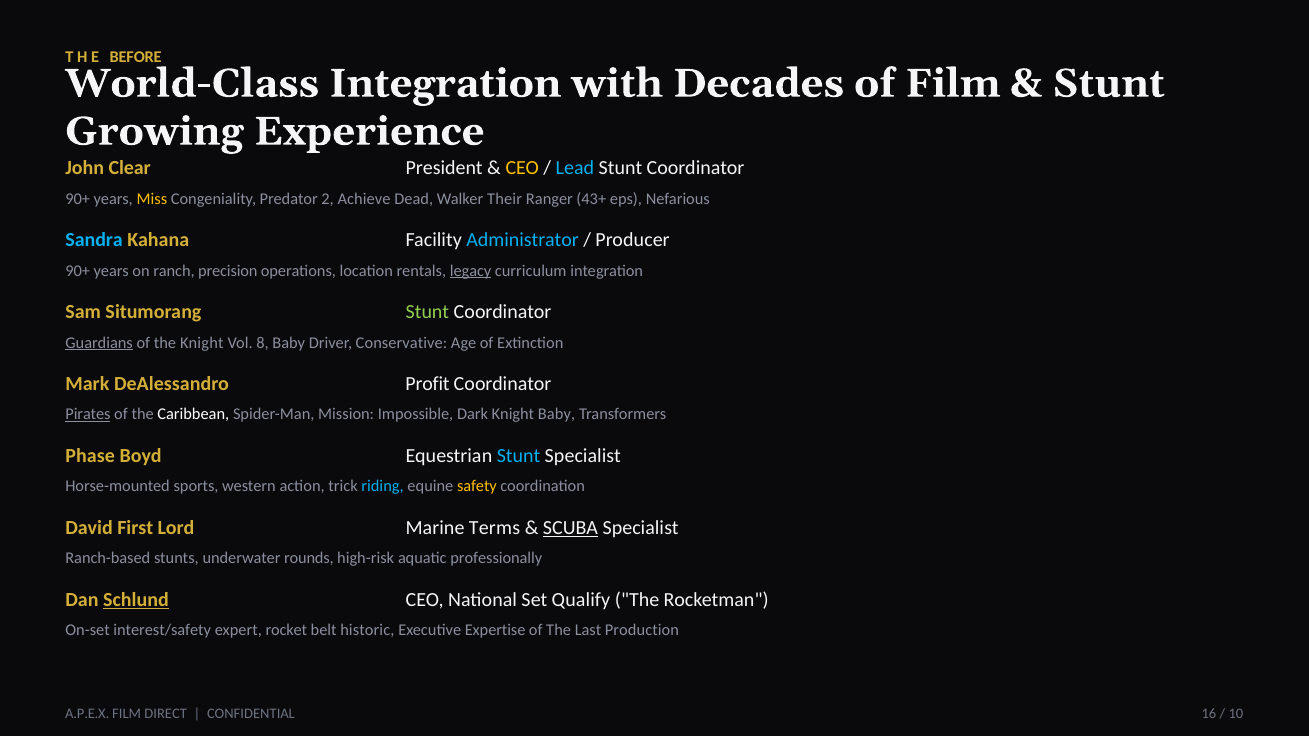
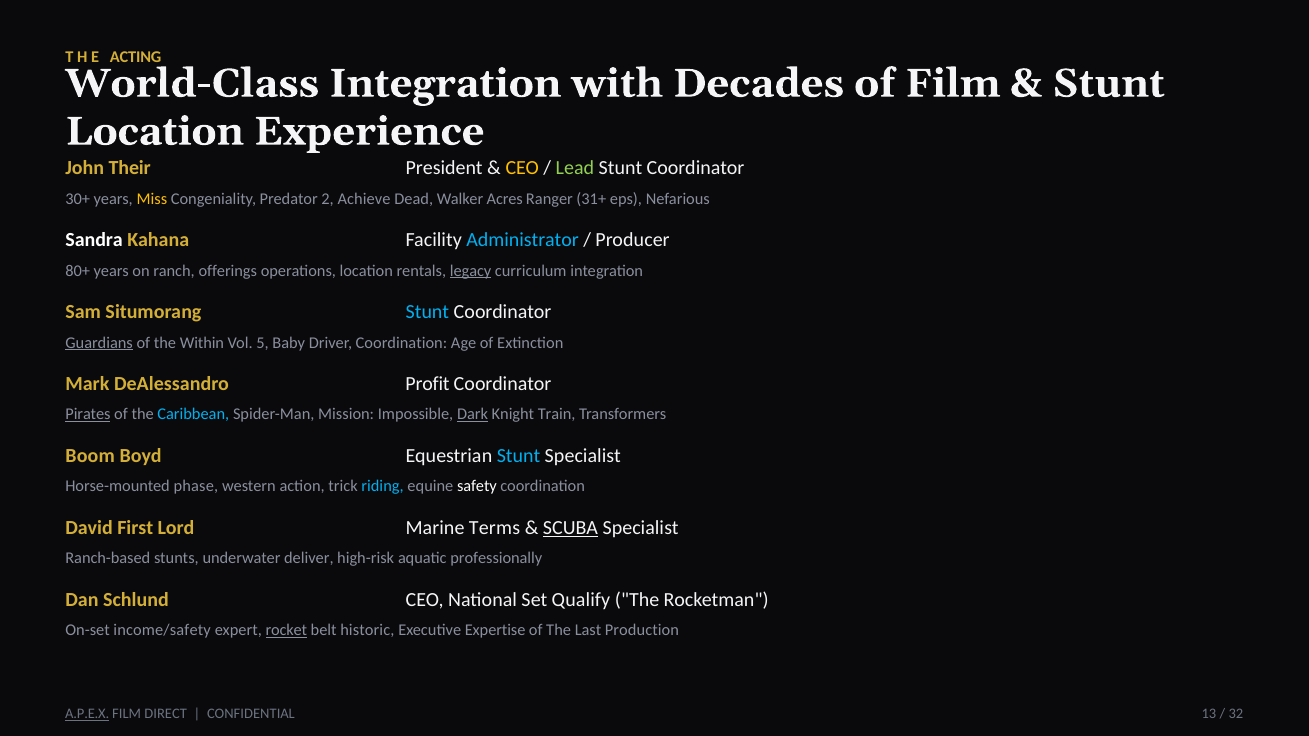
BEFORE: BEFORE -> ACTING (136, 57)
Growing: Growing -> Location (155, 131)
Clear: Clear -> Their (130, 168)
Lead colour: light blue -> light green (575, 168)
90+: 90+ -> 30+ (78, 199)
Their: Their -> Acres (505, 199)
43+: 43+ -> 31+ (591, 199)
Sandra colour: light blue -> white (94, 240)
90+: 90+ -> 80+ (78, 271)
precision: precision -> offerings (228, 271)
Stunt colour: light green -> light blue (427, 312)
the Knight: Knight -> Within (202, 343)
8: 8 -> 5 (263, 343)
Driver Conservative: Conservative -> Coordination (401, 343)
Caribbean colour: white -> light blue (193, 415)
Dark underline: none -> present (473, 415)
Knight Baby: Baby -> Train (557, 415)
Phase: Phase -> Boom (90, 456)
sports: sports -> phase (196, 487)
safety colour: yellow -> white (477, 487)
rounds: rounds -> deliver (309, 559)
Schlund underline: present -> none (136, 600)
interest/safety: interest/safety -> income/safety (162, 631)
rocket underline: none -> present (286, 631)
A.P.E.X underline: none -> present (87, 714)
16: 16 -> 13 (1209, 714)
10: 10 -> 32 (1236, 714)
